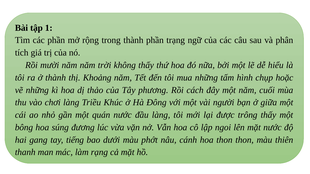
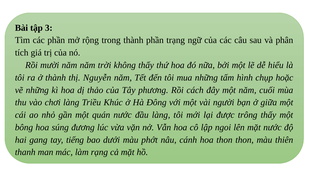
1: 1 -> 3 (49, 28)
Khoảng: Khoảng -> Nguyễn (97, 78)
